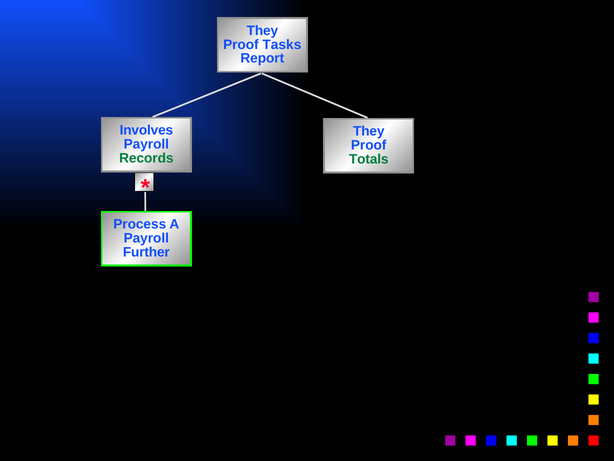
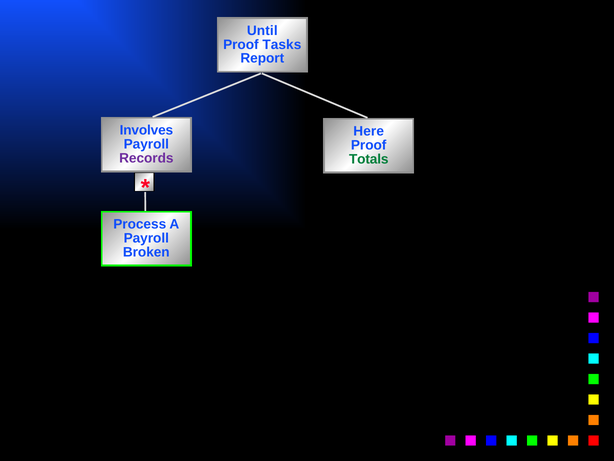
They: They -> Until (262, 31)
They: They -> Here (369, 131)
Records colour: green -> purple (146, 158)
Further: Further -> Broken (146, 252)
